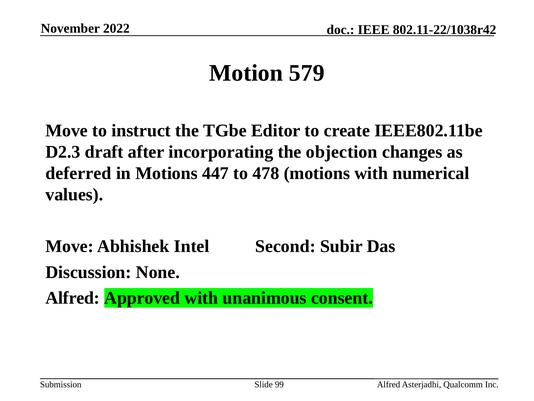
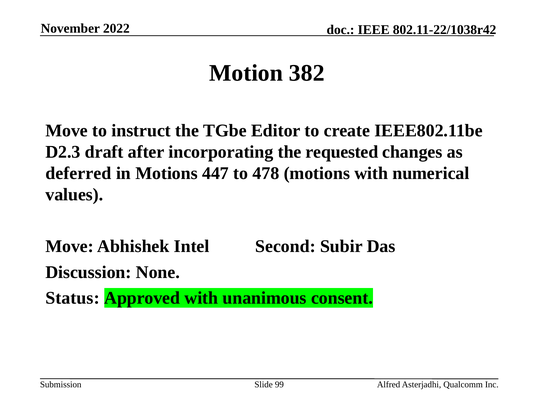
579: 579 -> 382 (307, 73)
objection: objection -> requested (342, 152)
Alfred: Alfred -> Status (73, 298)
